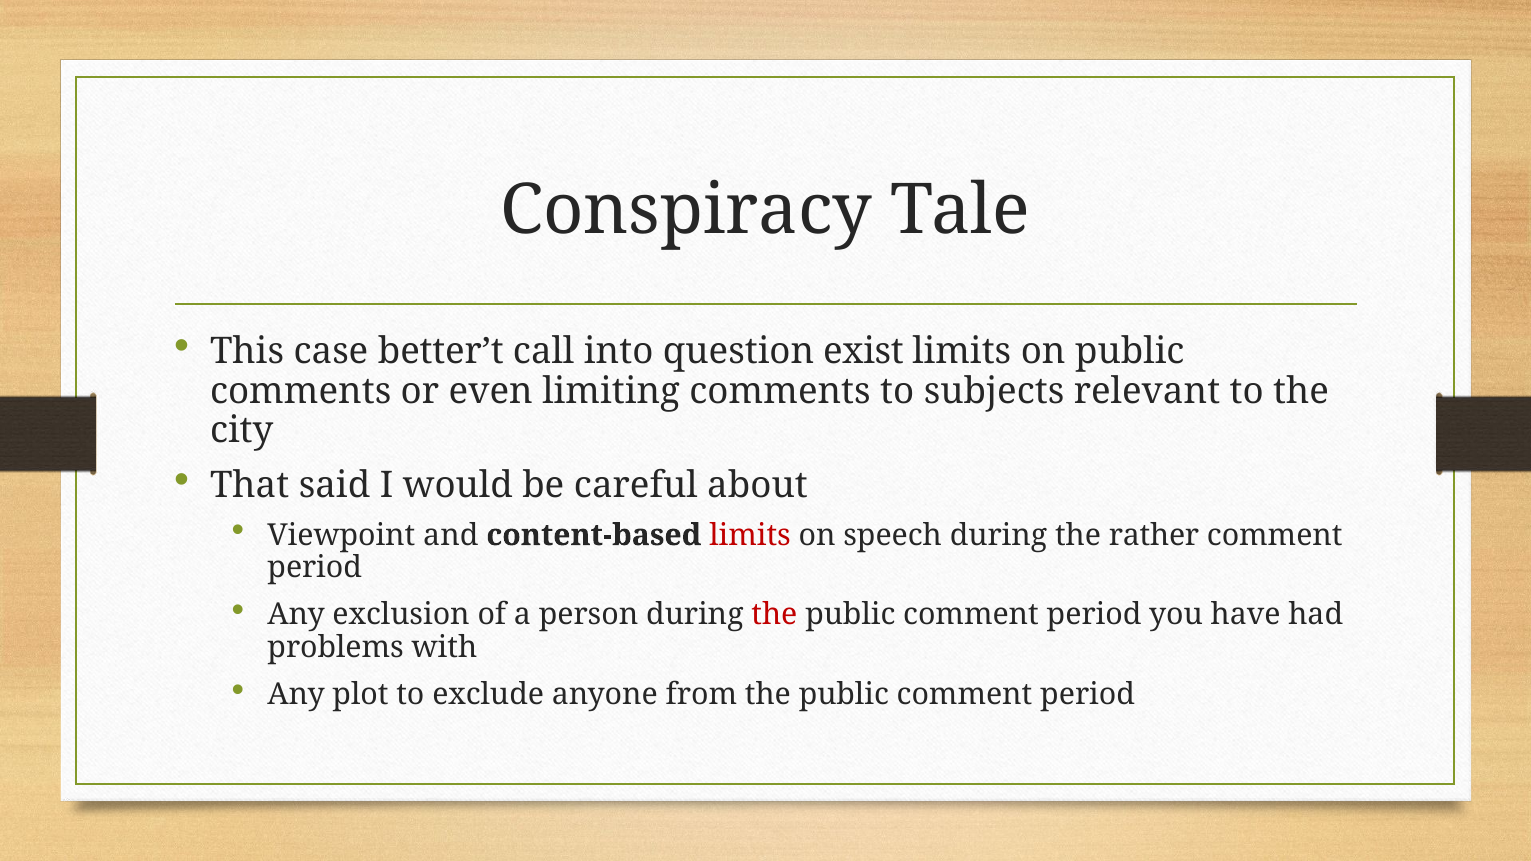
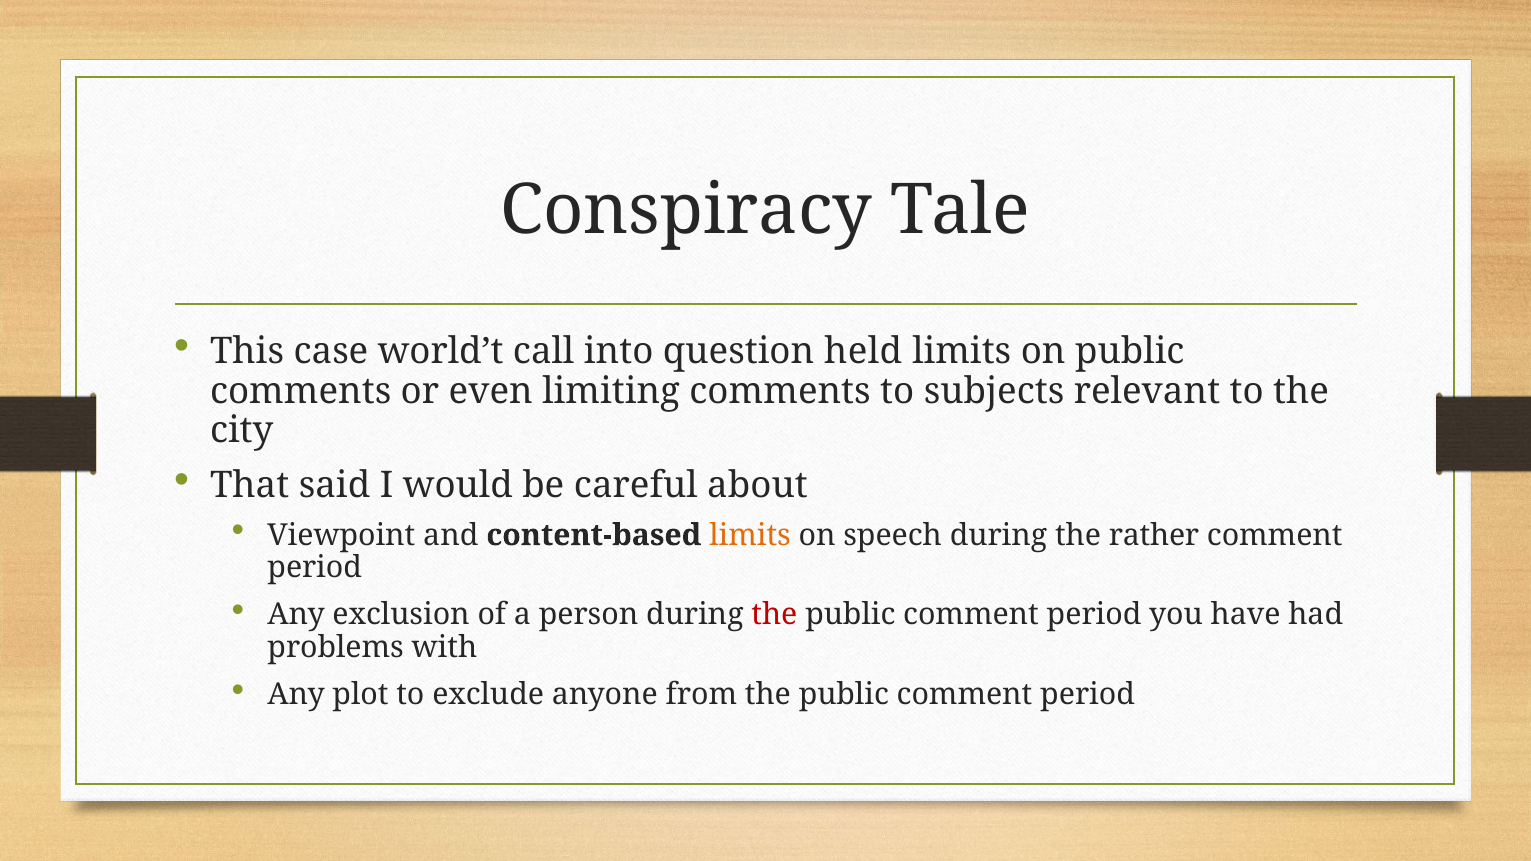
better’t: better’t -> world’t (441, 351)
exist: exist -> held (863, 351)
limits colour: red -> orange (750, 535)
